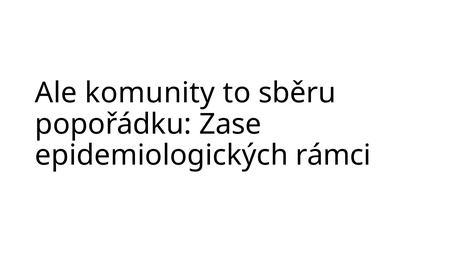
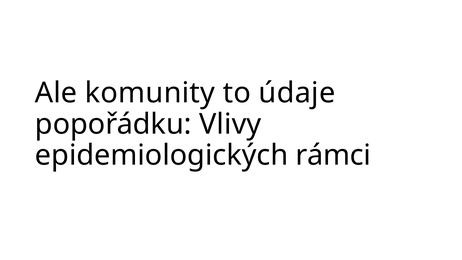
sběru: sběru -> údaje (297, 93)
Zase: Zase -> Vlivy (230, 124)
